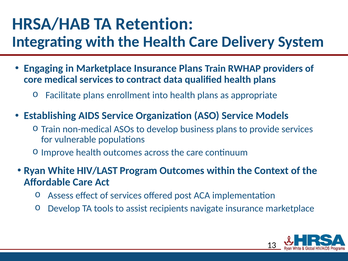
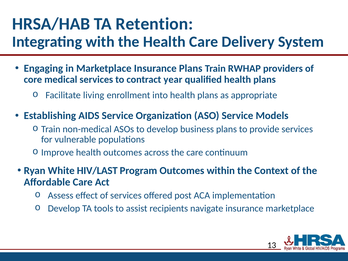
data: data -> year (173, 80)
Facilitate plans: plans -> living (94, 95)
